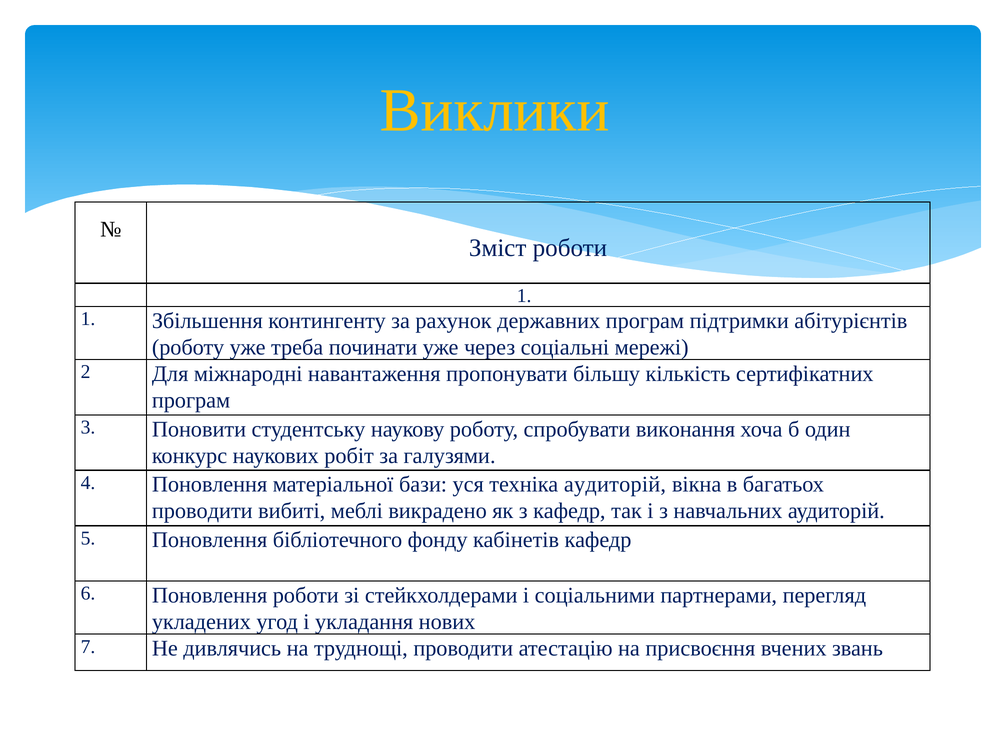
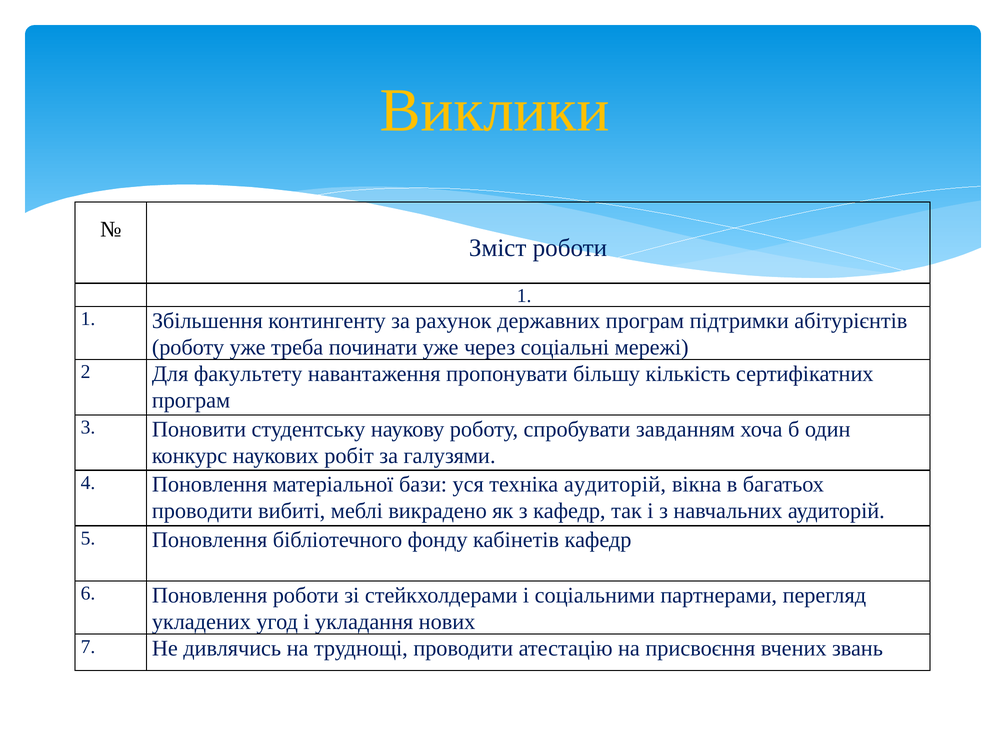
міжнародні: міжнародні -> факультету (248, 374)
виконання: виконання -> завданням (685, 429)
